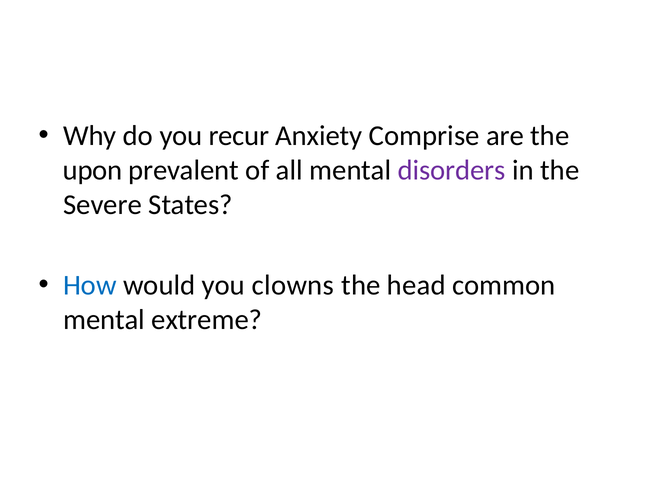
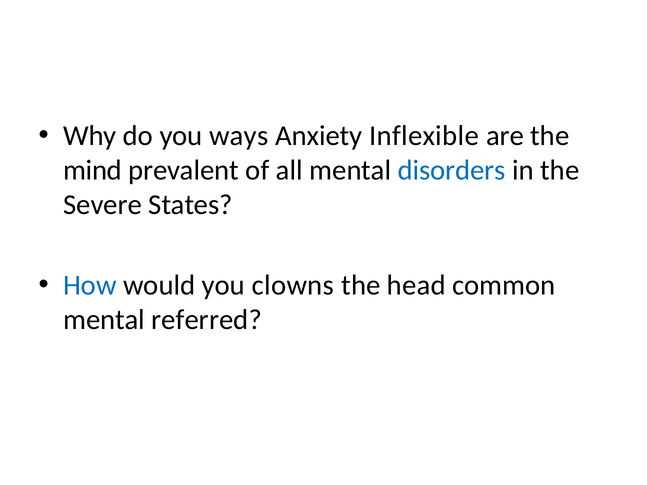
recur: recur -> ways (239, 136)
Comprise: Comprise -> Inflexible (424, 136)
upon: upon -> mind (93, 170)
disorders colour: purple -> blue (452, 170)
extreme: extreme -> referred (207, 320)
